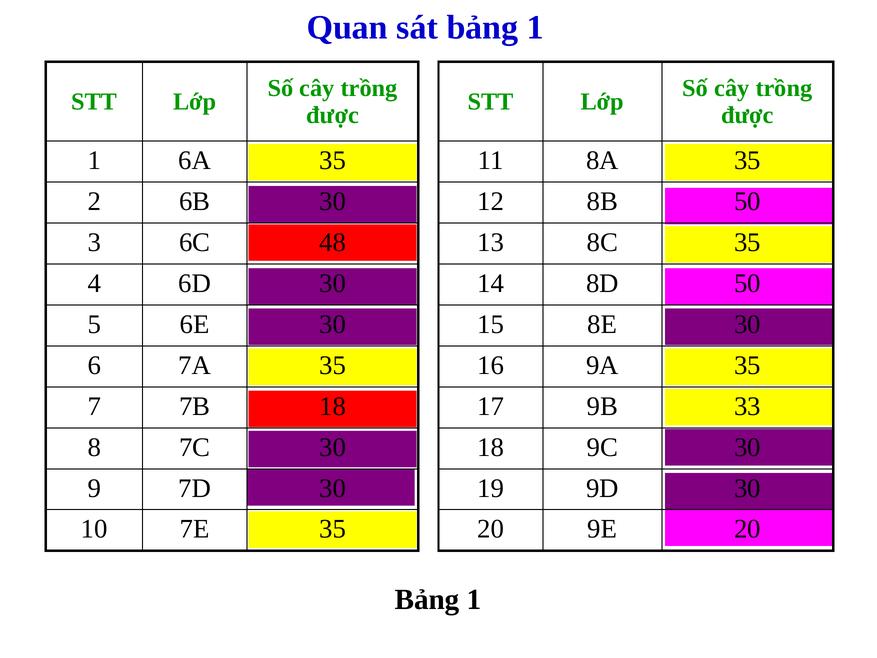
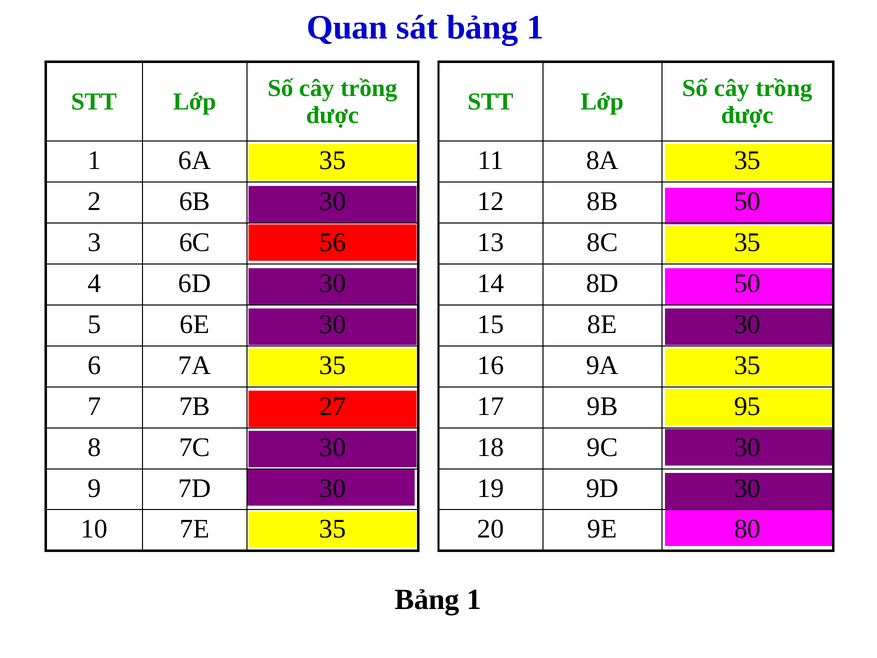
48: 48 -> 56 (333, 242)
7B 18: 18 -> 27 (333, 406)
33: 33 -> 95 (747, 406)
9E 20: 20 -> 80 (747, 529)
